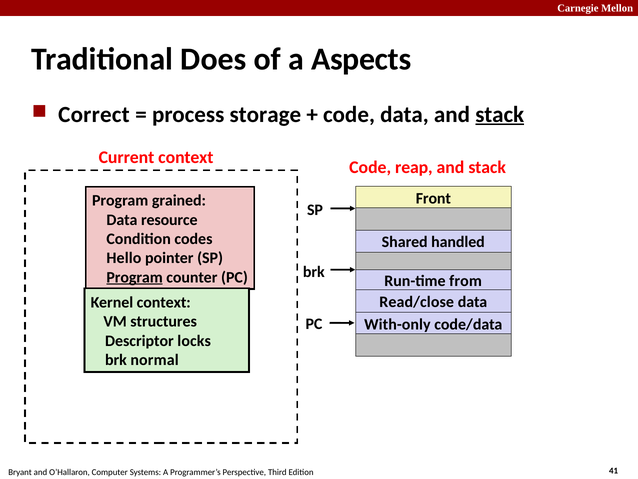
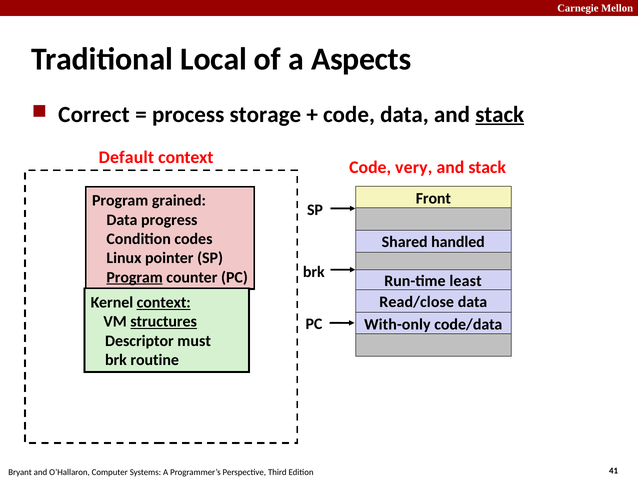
Does: Does -> Local (214, 59)
Current: Current -> Default (126, 157)
reap: reap -> very (414, 167)
resource: resource -> progress (169, 220)
Hello: Hello -> Linux (124, 258)
from: from -> least (466, 281)
context underline: none -> present (164, 302)
structures underline: none -> present (164, 321)
locks: locks -> must (194, 340)
normal: normal -> routine (155, 360)
